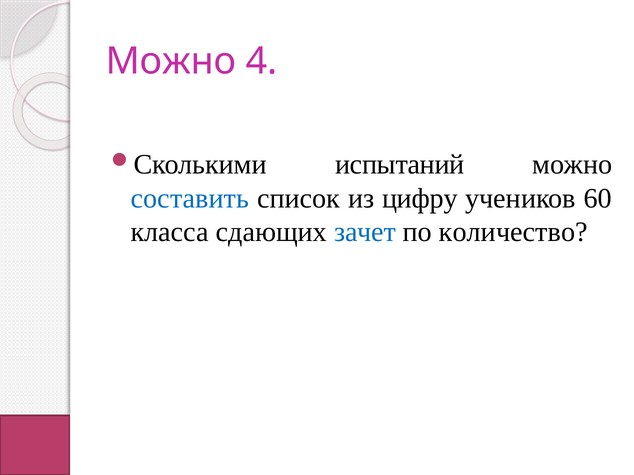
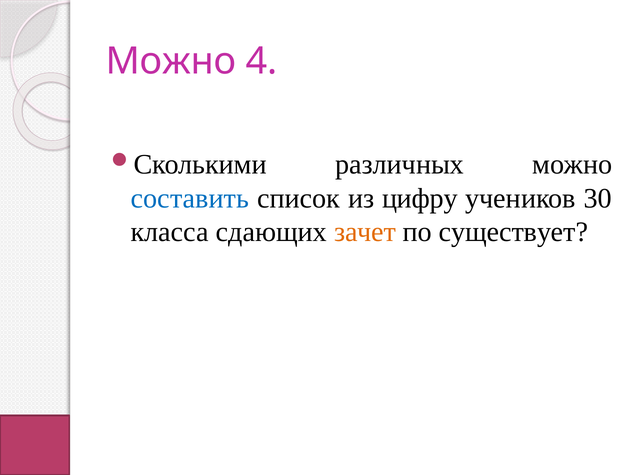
испытаний: испытаний -> различных (400, 165)
60: 60 -> 30 (598, 199)
зачет colour: blue -> orange (365, 232)
количество: количество -> существует (513, 232)
